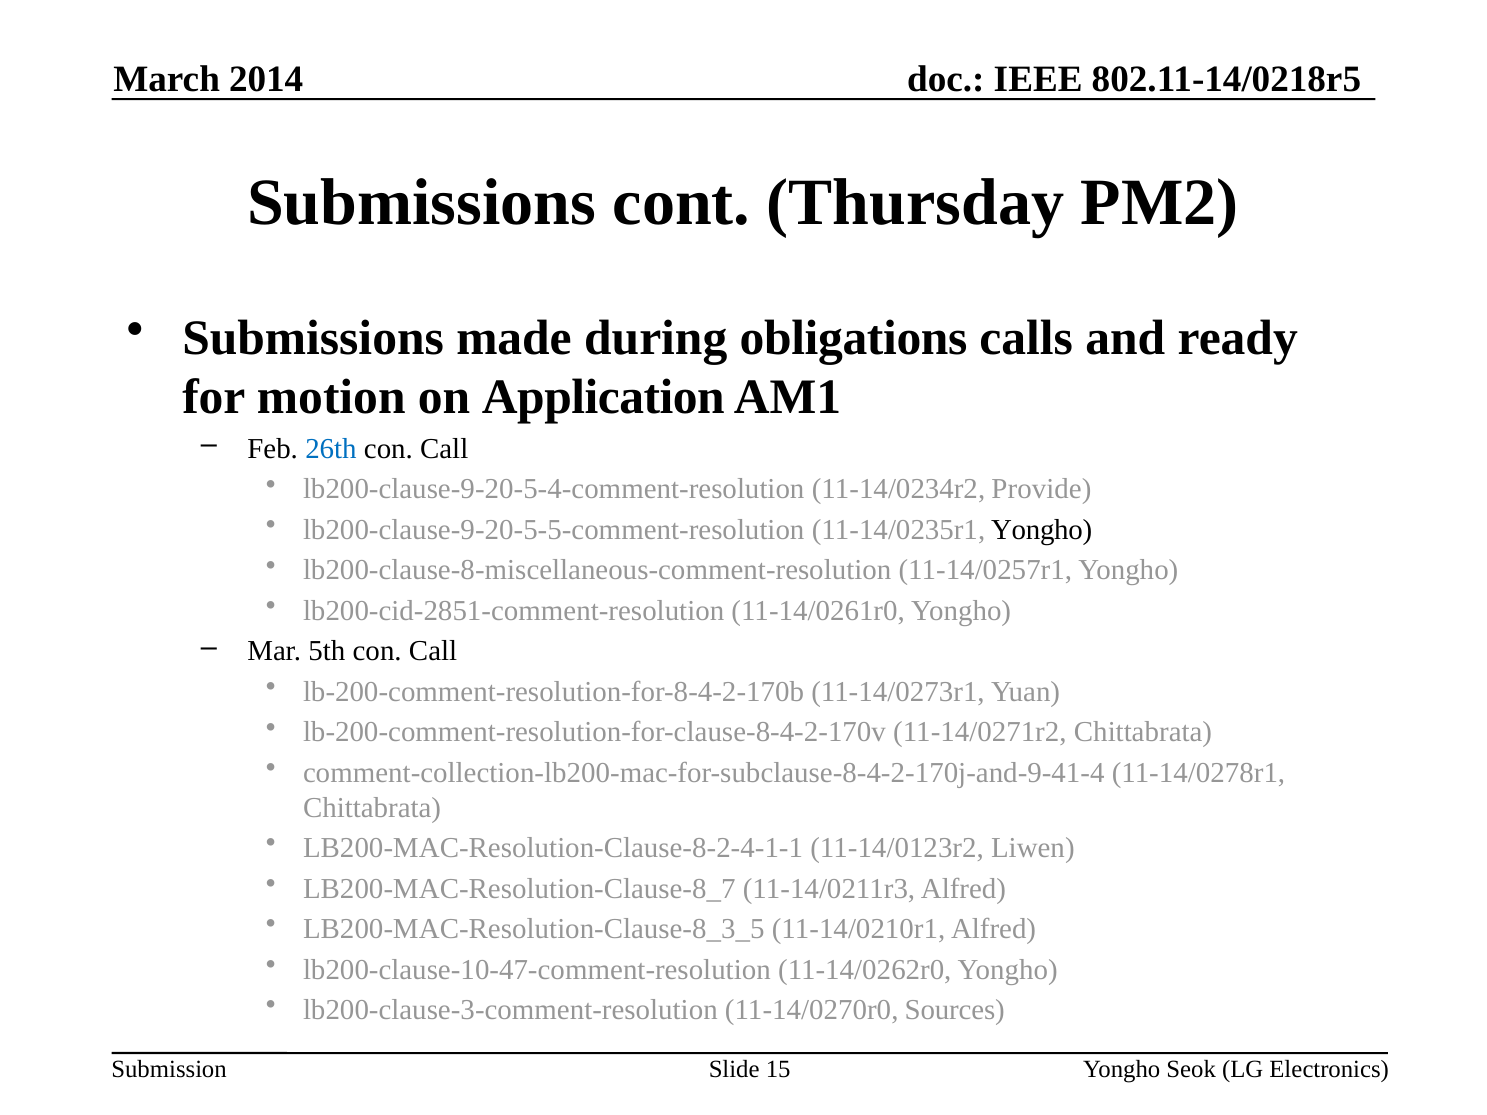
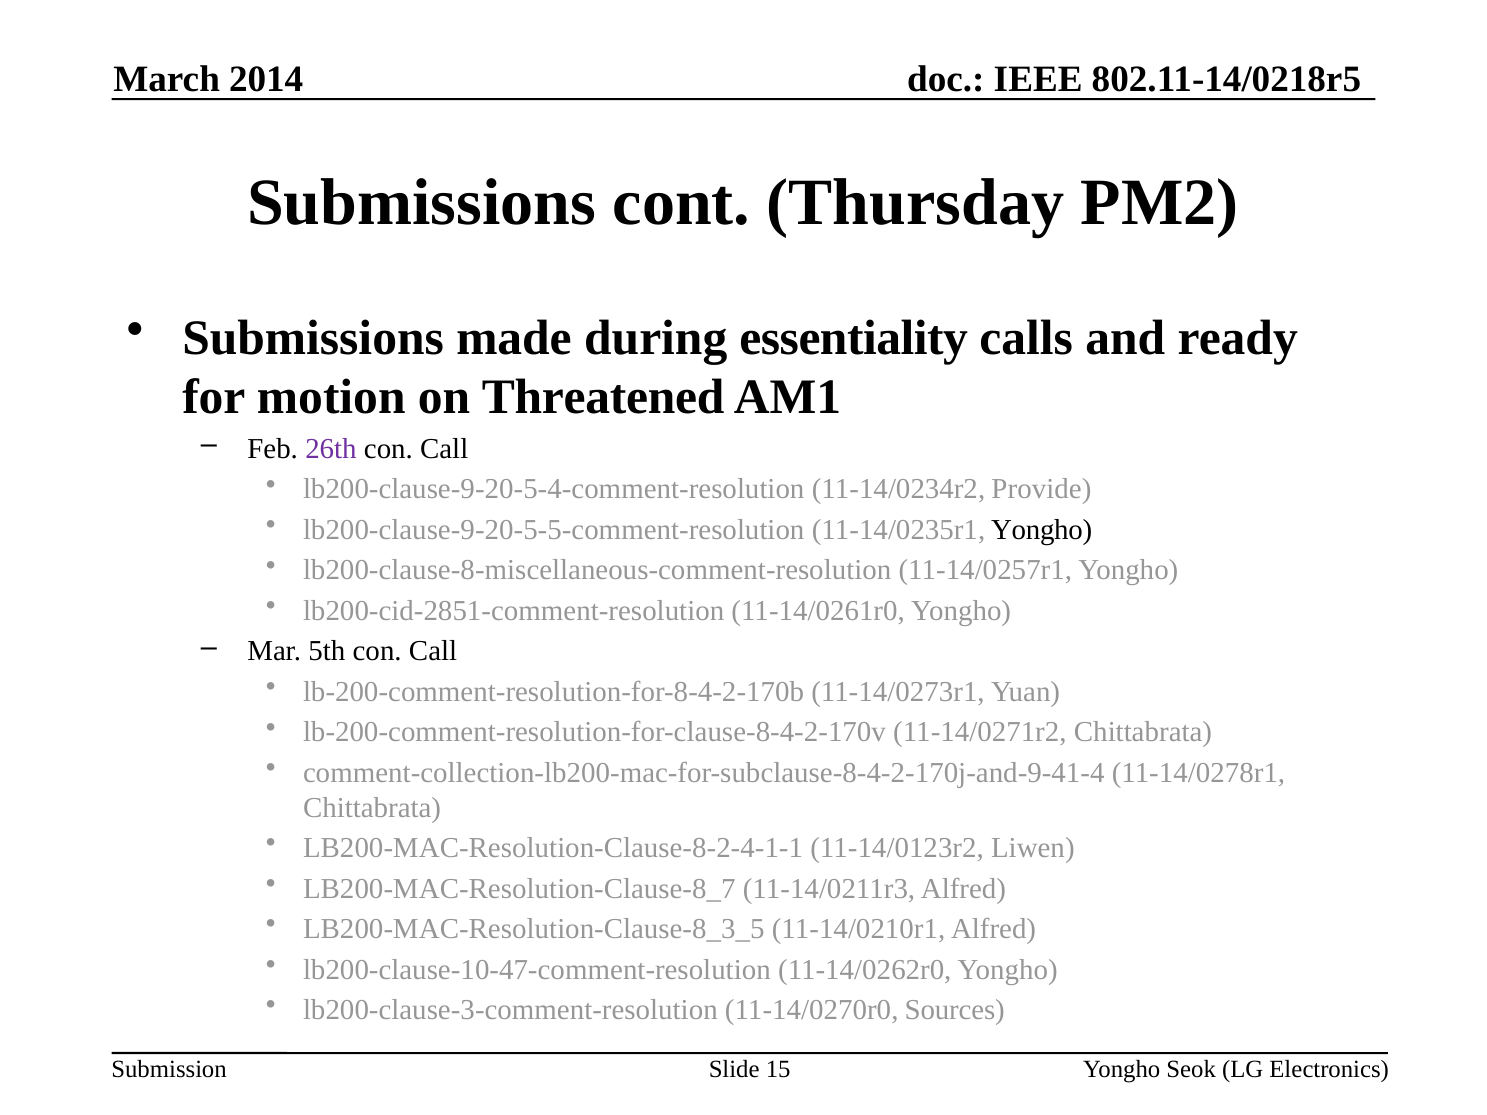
obligations: obligations -> essentiality (854, 338)
Application: Application -> Threatened (603, 398)
26th colour: blue -> purple (331, 449)
